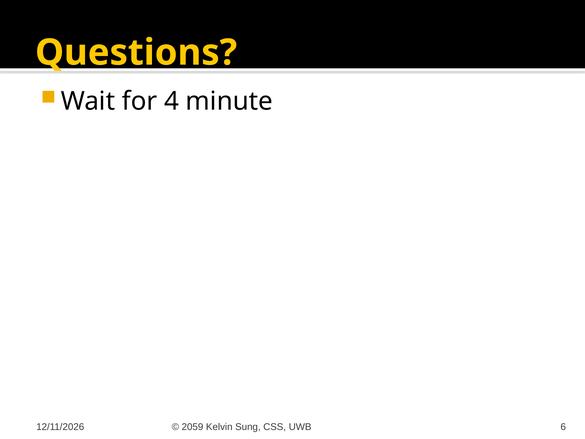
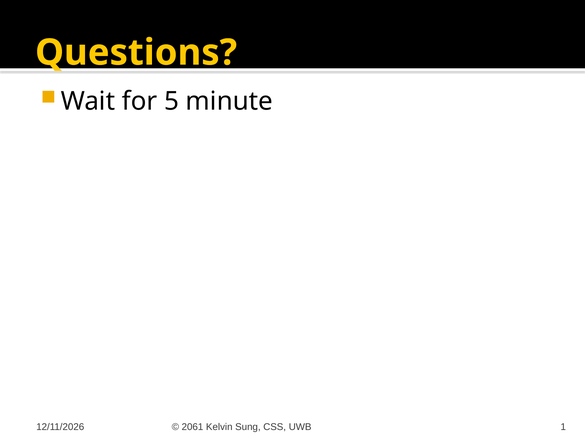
4: 4 -> 5 (171, 101)
2059: 2059 -> 2061 (192, 427)
6: 6 -> 1 (563, 427)
